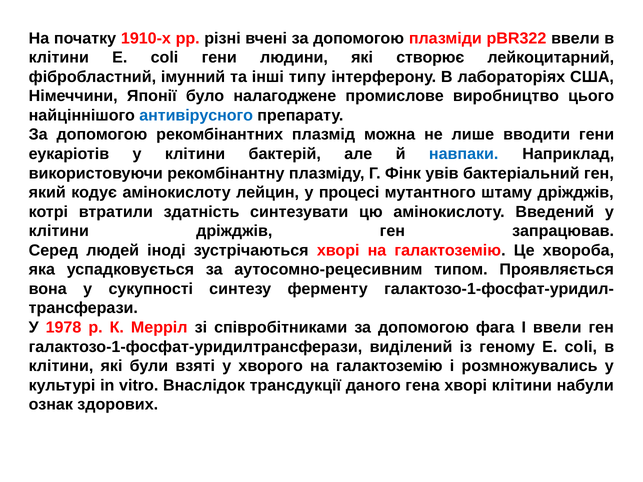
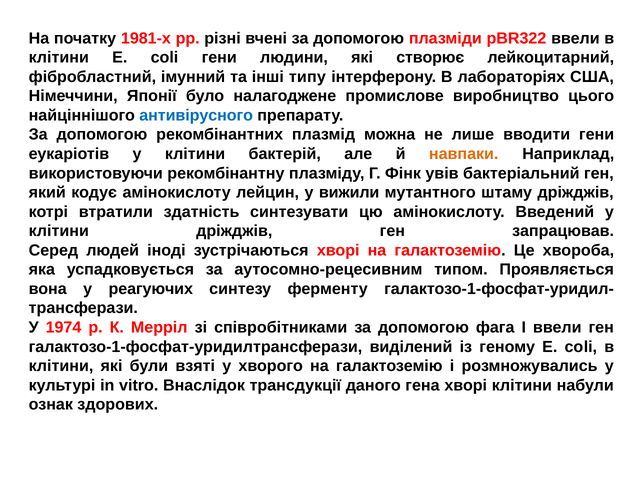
1910-х: 1910-х -> 1981-х (146, 38)
навпаки colour: blue -> orange (464, 154)
процесі: процесі -> вижили (349, 193)
сукупності: сукупності -> реагуючих (151, 289)
1978: 1978 -> 1974 (64, 328)
